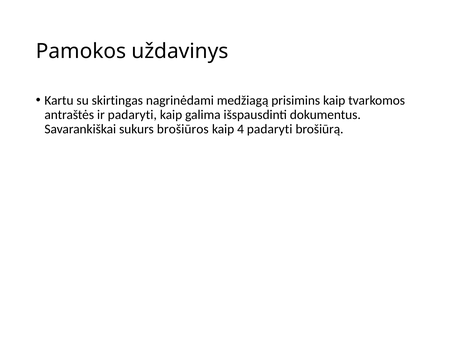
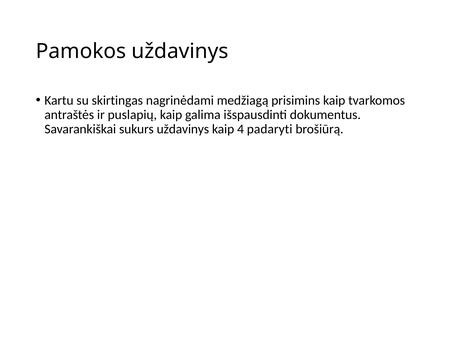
ir padaryti: padaryti -> puslapių (132, 115)
sukurs brošiūros: brošiūros -> uždavinys (183, 129)
